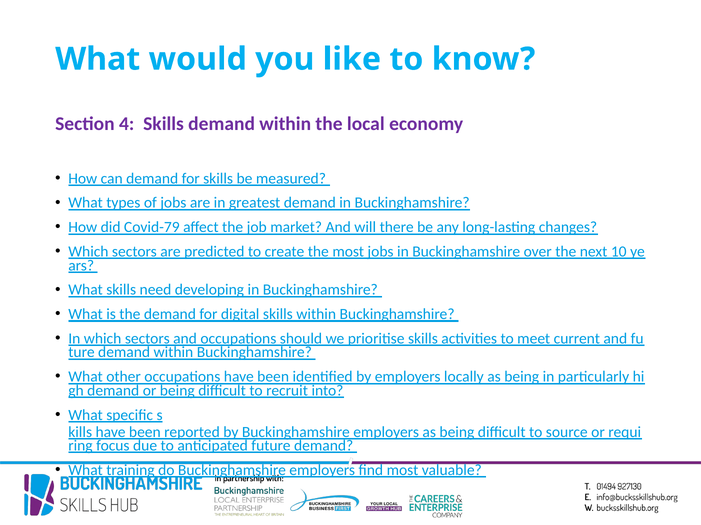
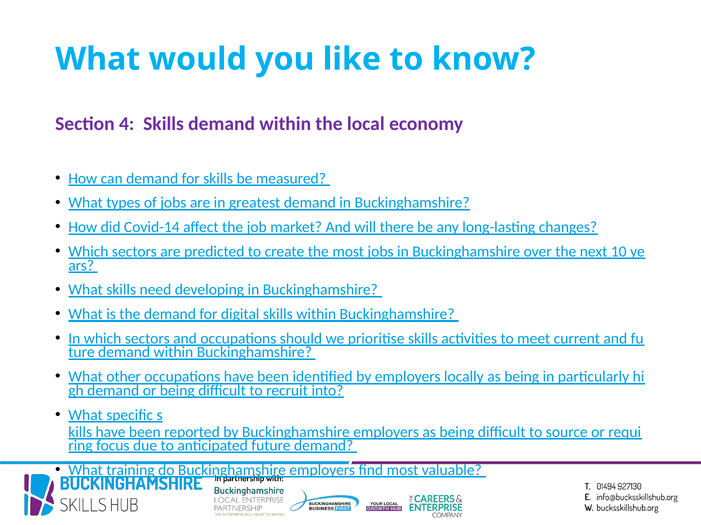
Covid-79: Covid-79 -> Covid-14 (152, 228)
